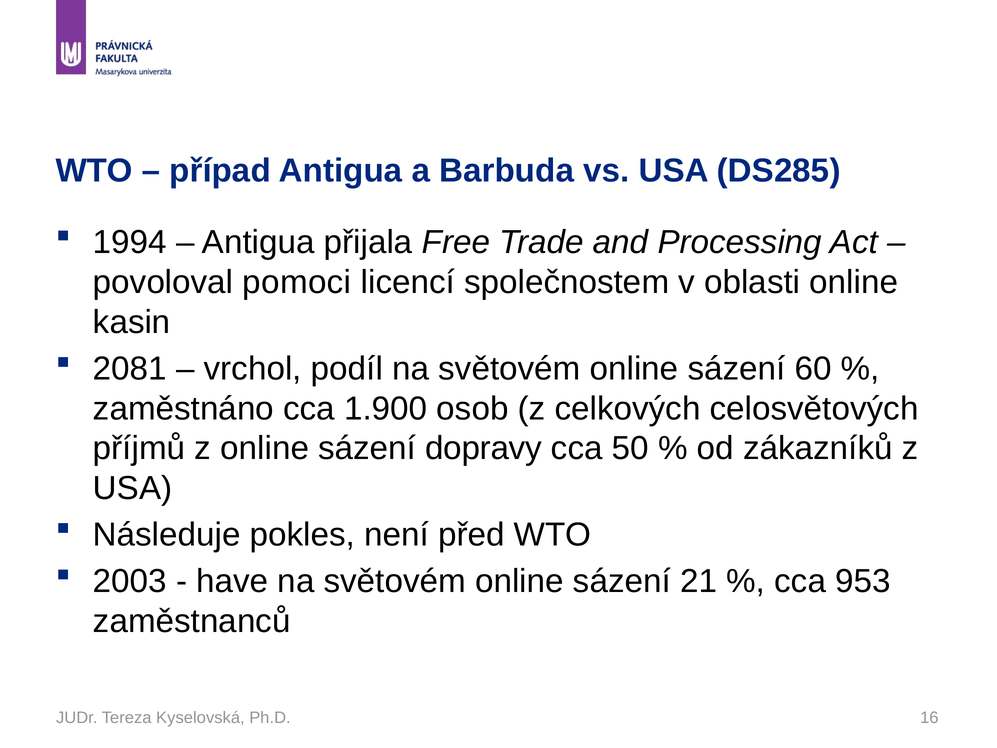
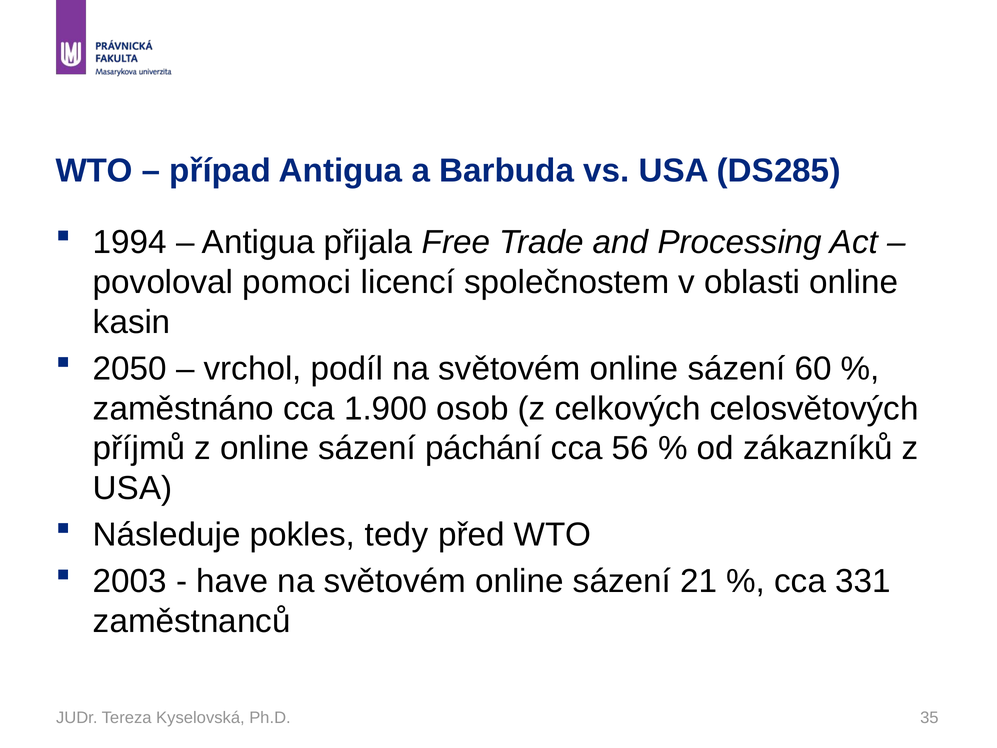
2081: 2081 -> 2050 (130, 369)
dopravy: dopravy -> páchání (484, 448)
50: 50 -> 56 (630, 448)
není: není -> tedy (397, 535)
953: 953 -> 331 (863, 581)
16: 16 -> 35 (929, 717)
